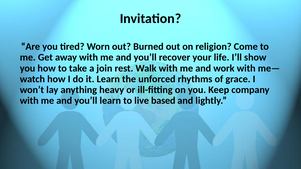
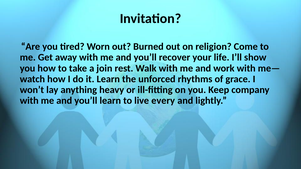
based: based -> every (163, 101)
